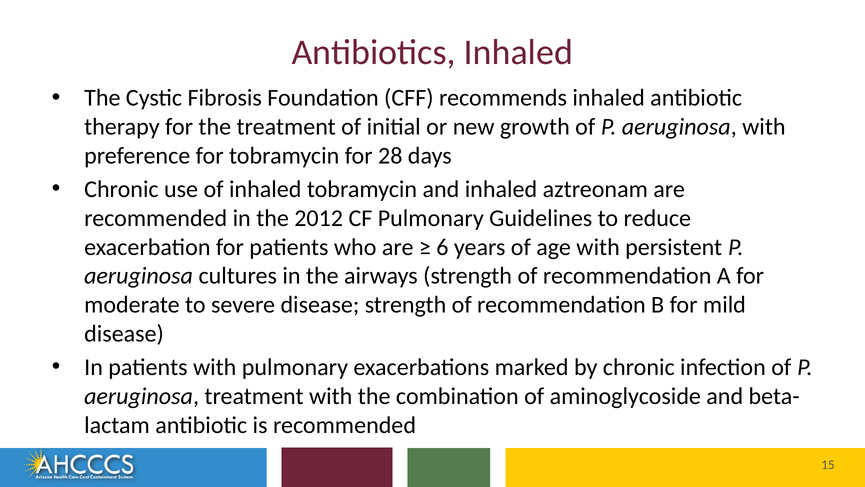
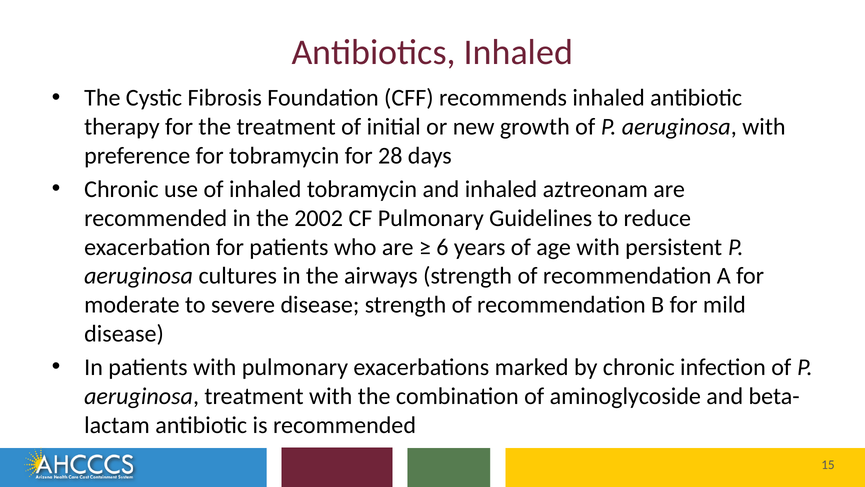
2012: 2012 -> 2002 (319, 218)
